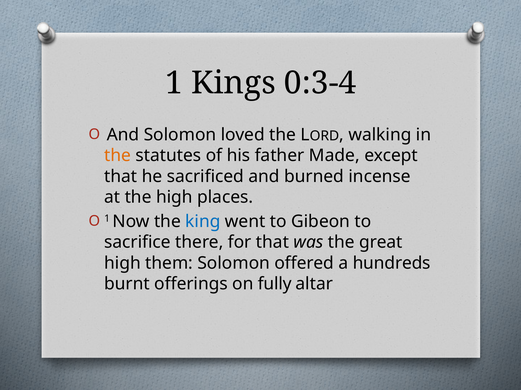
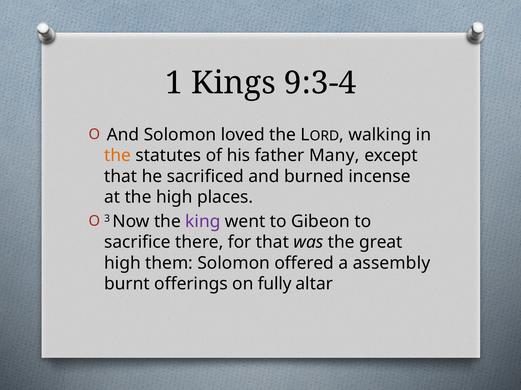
0:3-4: 0:3-4 -> 9:3-4 (320, 83)
Made: Made -> Many (334, 156)
1: 1 -> 3 (107, 219)
king colour: blue -> purple (203, 222)
hundreds: hundreds -> assembly (391, 264)
